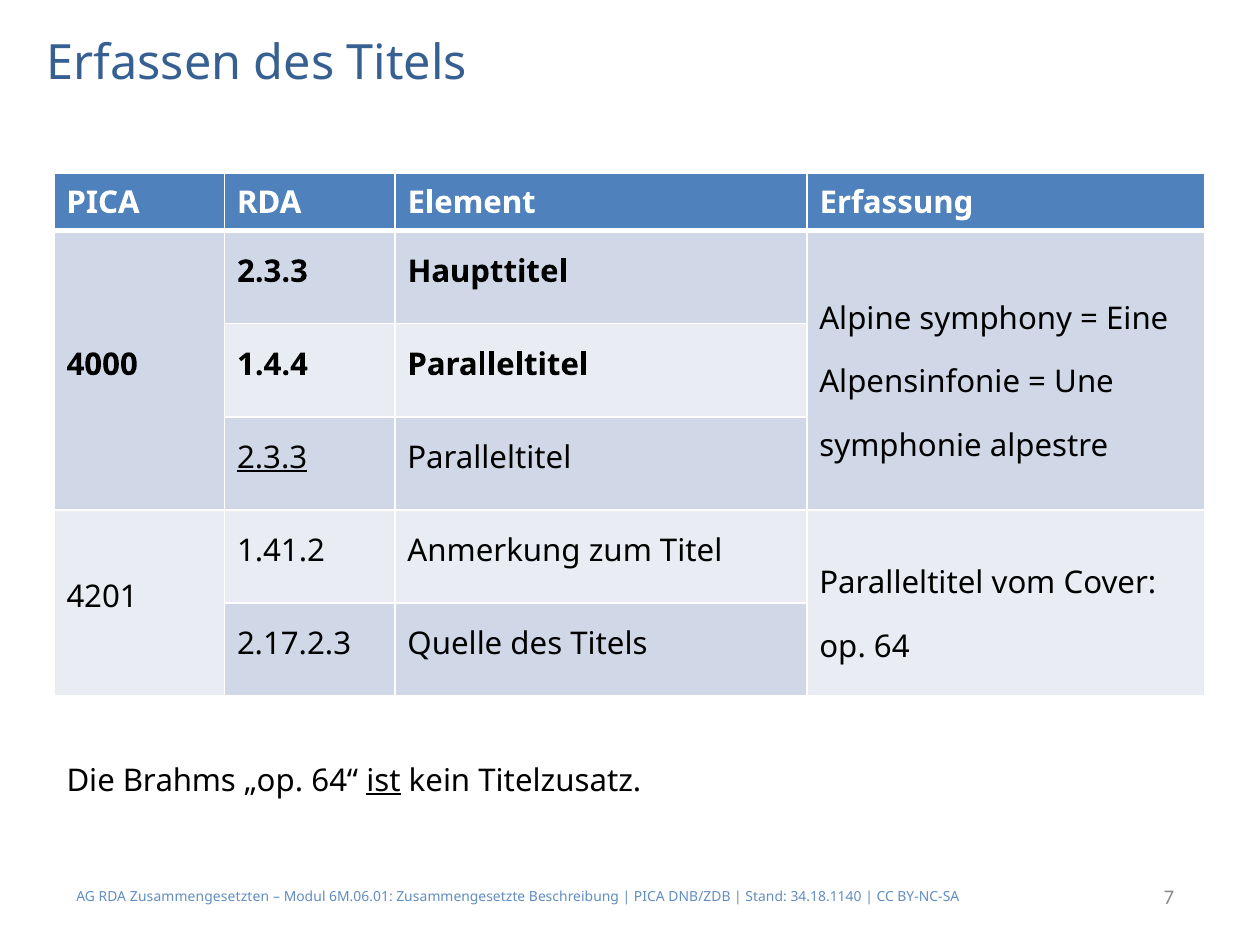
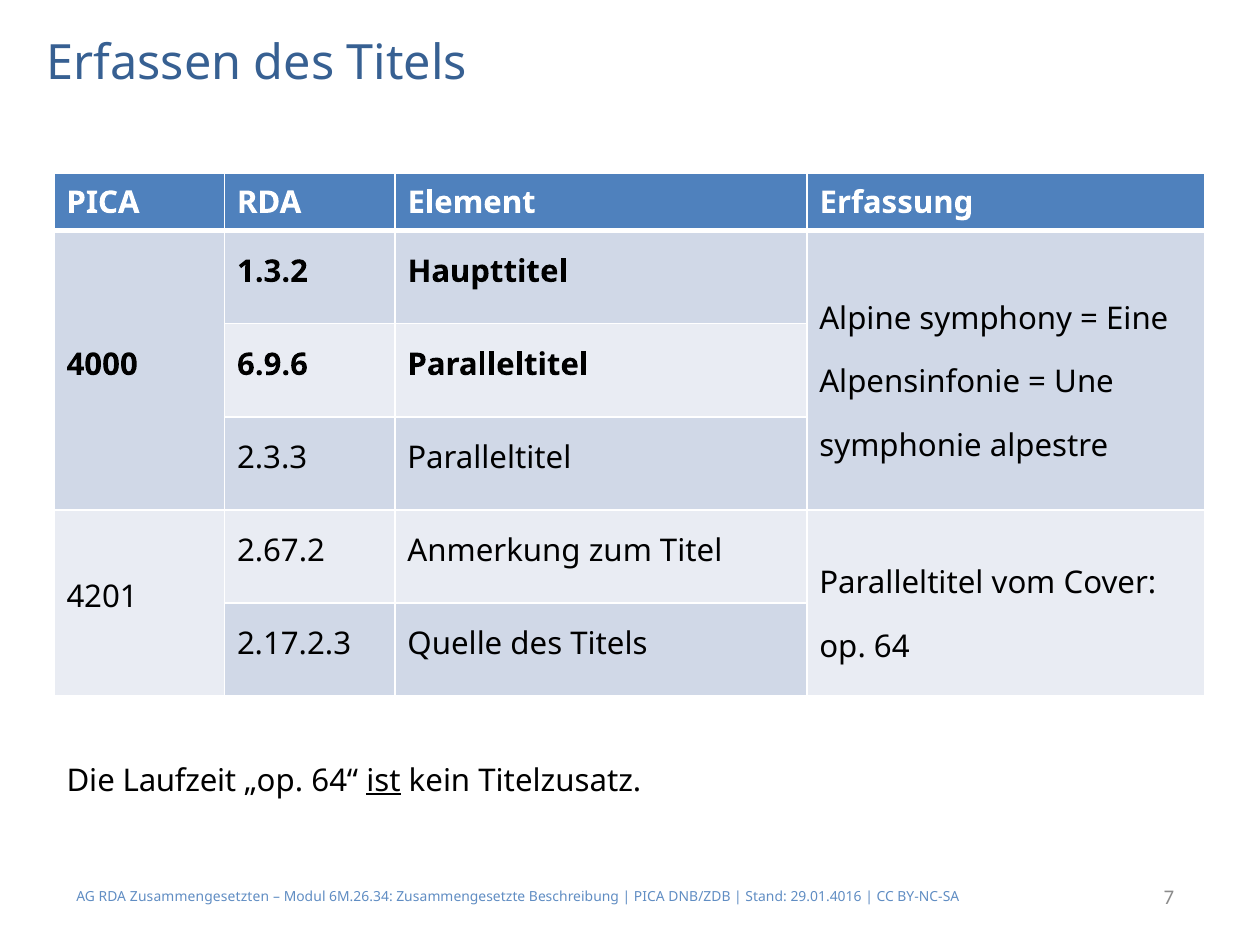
2.3.3: 2.3.3 -> 1.3.2 (272, 271)
1.4.4: 1.4.4 -> 6.9.6 (272, 365)
2.3.3 underline: present -> none (272, 458)
1.41.2: 1.41.2 -> 2.67.2 (281, 551)
Brahms: Brahms -> Laufzeit (179, 781)
6M.06.01: 6M.06.01 -> 6M.26.34 (361, 897)
34.18.1140: 34.18.1140 -> 29.01.4016 (826, 897)
